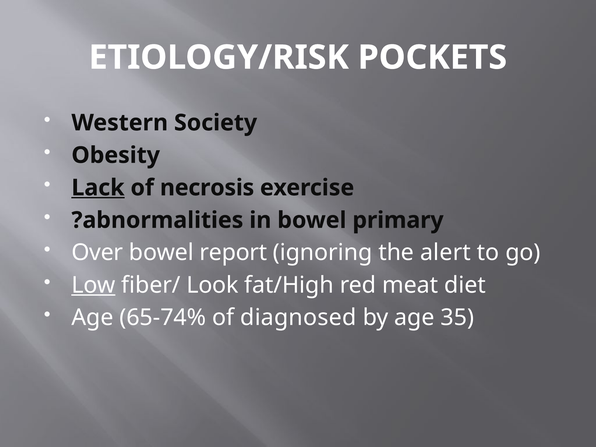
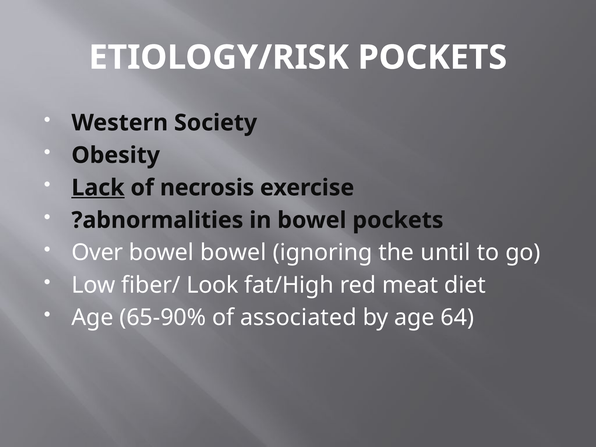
bowel primary: primary -> pockets (398, 220)
bowel report: report -> bowel (233, 253)
alert: alert -> until (445, 253)
Low underline: present -> none (93, 285)
65-74%: 65-74% -> 65-90% (163, 318)
diagnosed: diagnosed -> associated (298, 318)
35: 35 -> 64 (457, 318)
